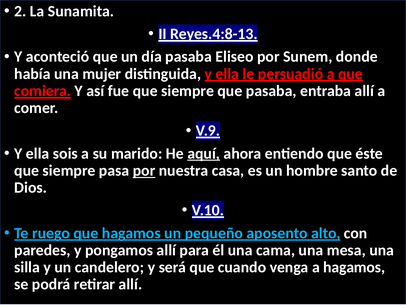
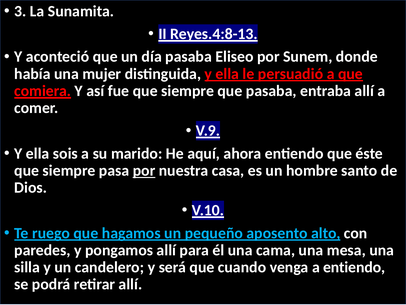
2: 2 -> 3 (20, 11)
aquí underline: present -> none (204, 153)
a hagamos: hagamos -> entiendo (354, 267)
